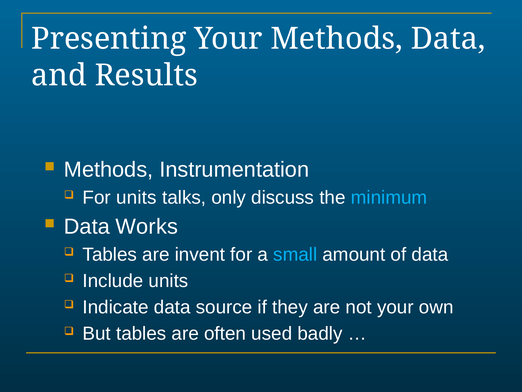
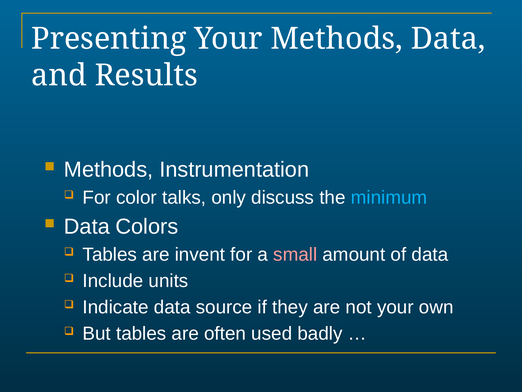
For units: units -> color (137, 197)
Works: Works -> Colors (147, 226)
small colour: light blue -> pink (295, 254)
